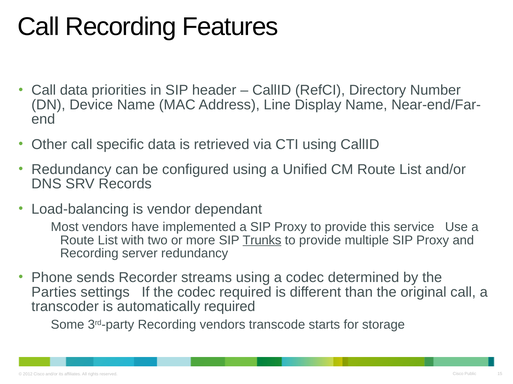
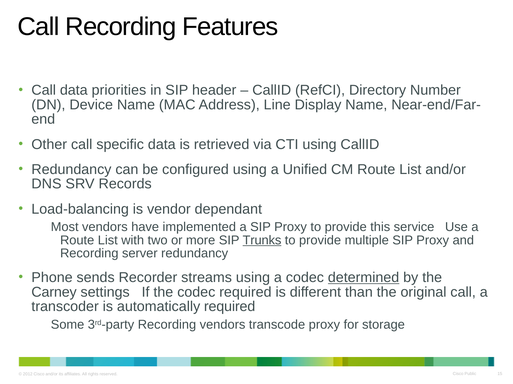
determined underline: none -> present (364, 278)
Parties: Parties -> Carney (54, 293)
transcode starts: starts -> proxy (324, 325)
